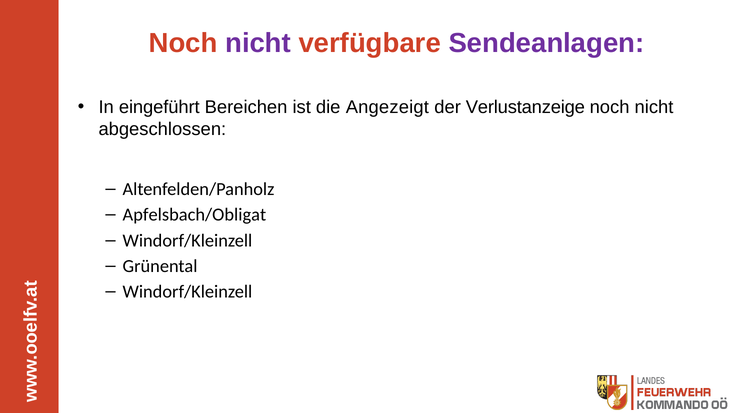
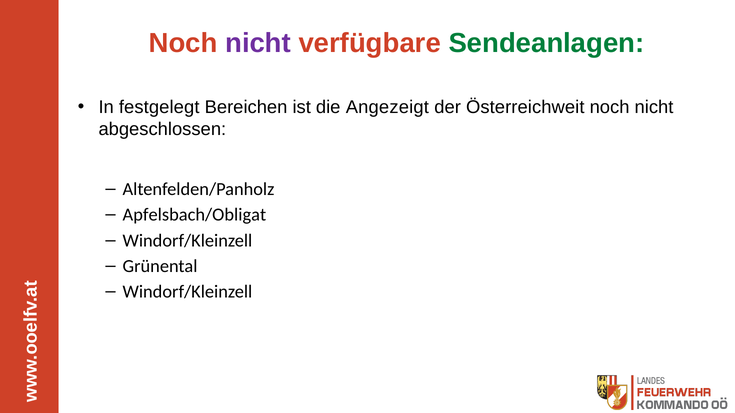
Sendeanlagen colour: purple -> green (546, 43)
eingeführt: eingeführt -> festgelegt (159, 107)
Verlustanzeige: Verlustanzeige -> Österreichweit (525, 107)
